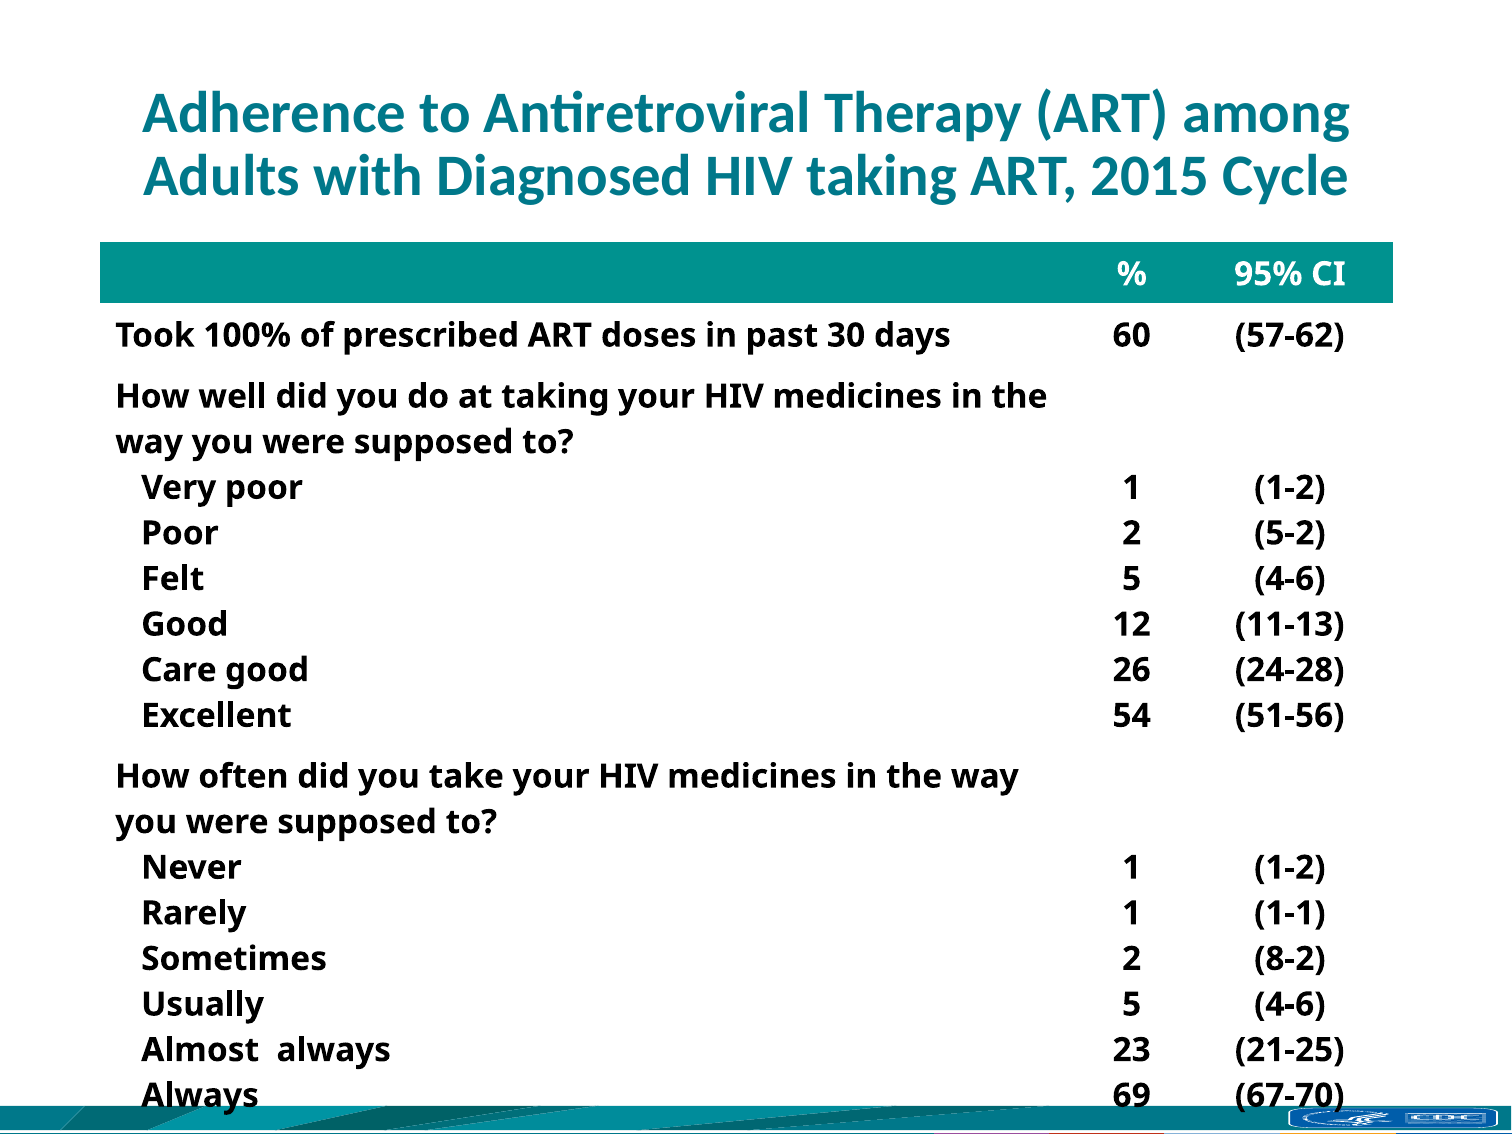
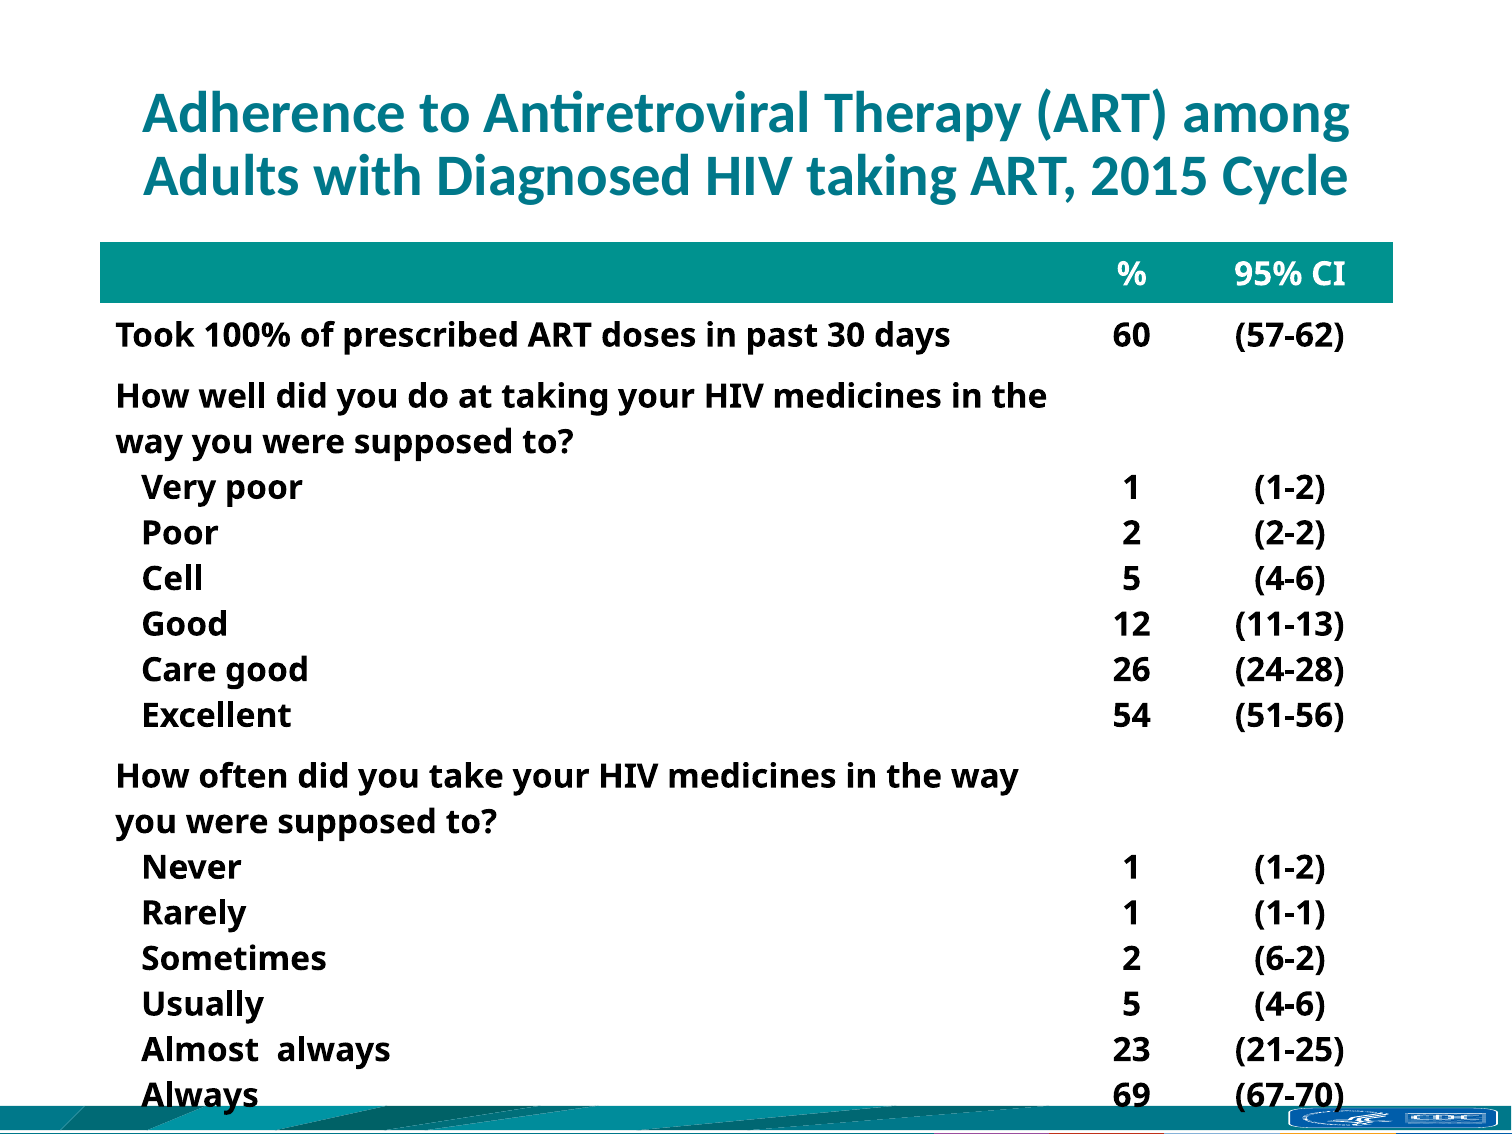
5-2: 5-2 -> 2-2 (1290, 533)
Felt: Felt -> Cell (173, 579)
8-2: 8-2 -> 6-2 (1290, 959)
